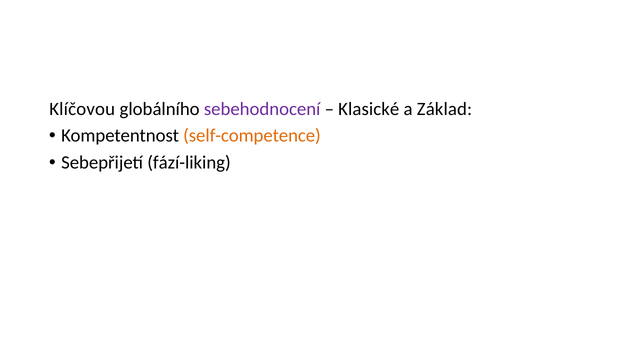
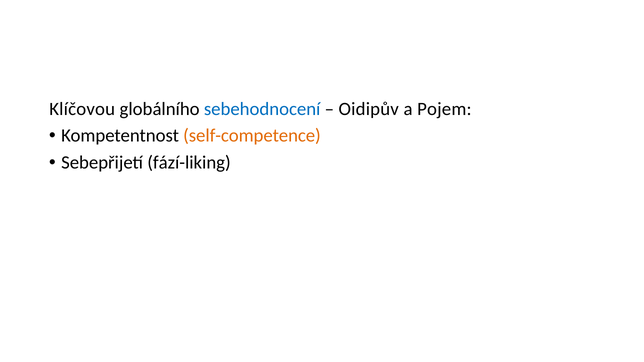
sebehodnocení colour: purple -> blue (262, 109)
Klasické: Klasické -> Oidipův (369, 109)
Základ: Základ -> Pojem (444, 109)
